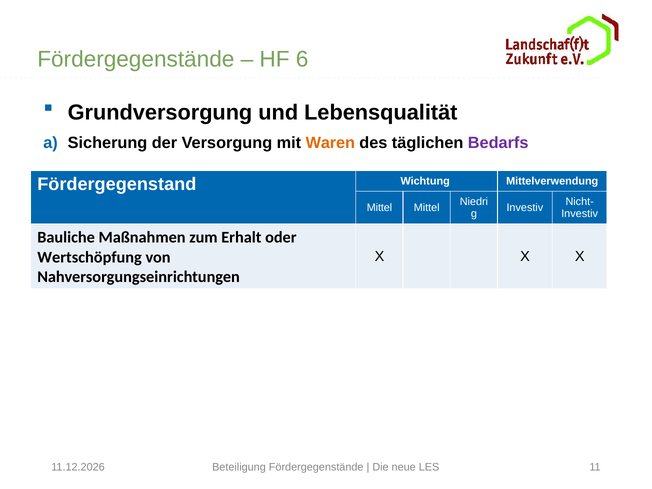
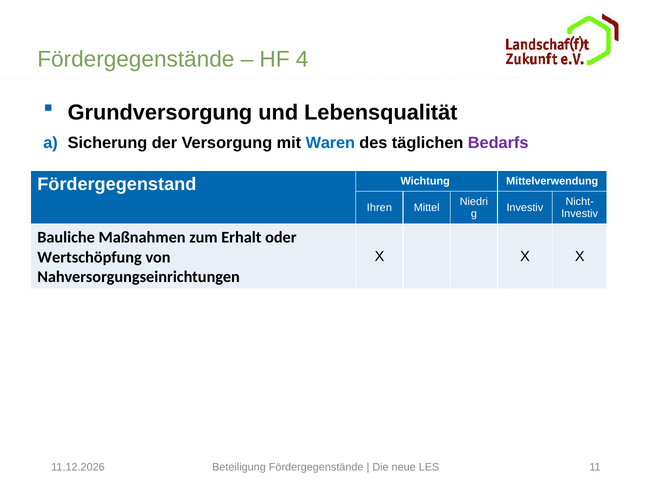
6: 6 -> 4 (302, 59)
Waren colour: orange -> blue (330, 143)
Mittel: Mittel -> Ihren (379, 208)
